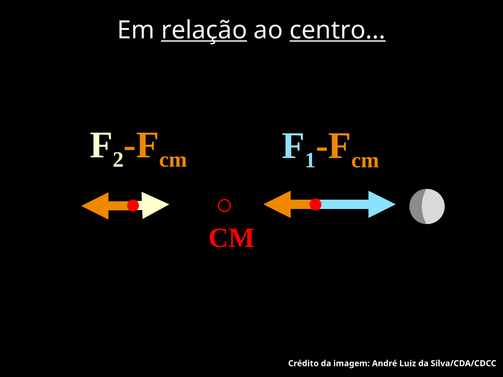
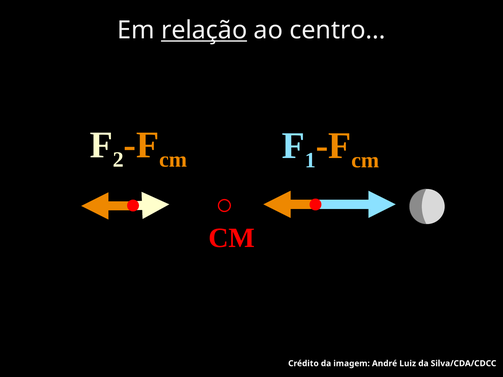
centro underline: present -> none (338, 30)
